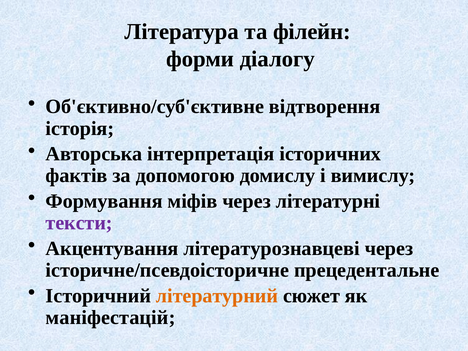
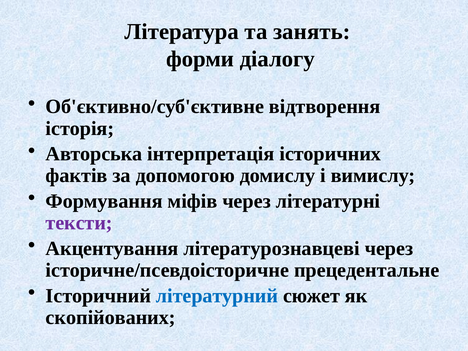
філейн: філейн -> занять (312, 32)
літературний colour: orange -> blue (217, 296)
маніфестацій: маніфестацій -> скопійованих (111, 318)
